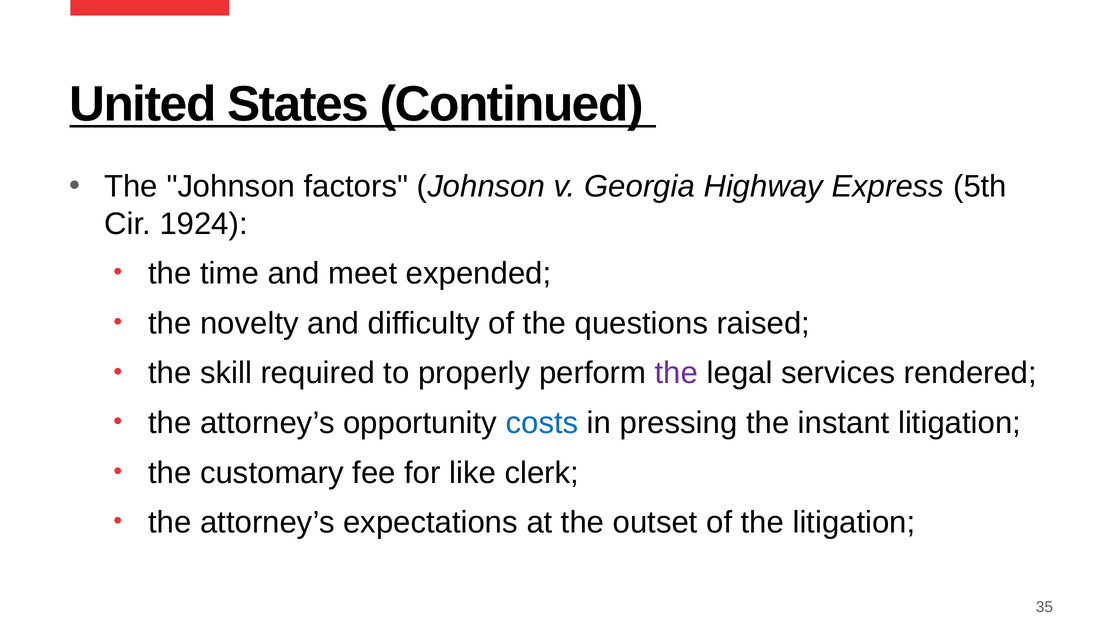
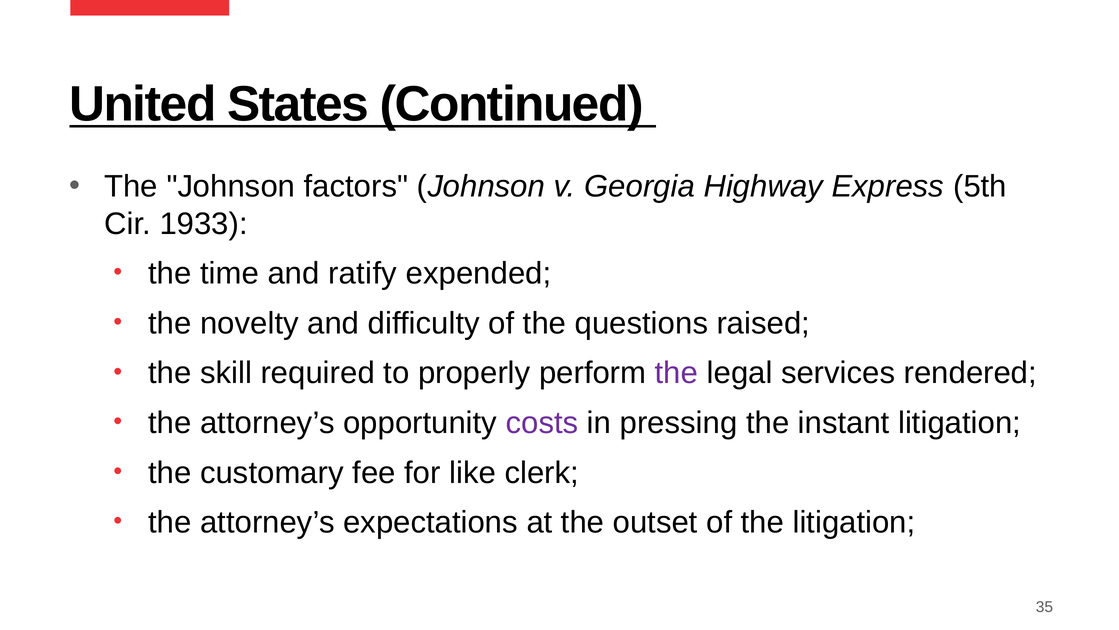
1924: 1924 -> 1933 (204, 224)
meet: meet -> ratify (363, 273)
costs colour: blue -> purple (542, 423)
